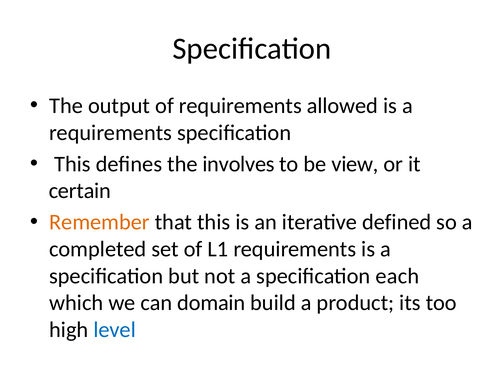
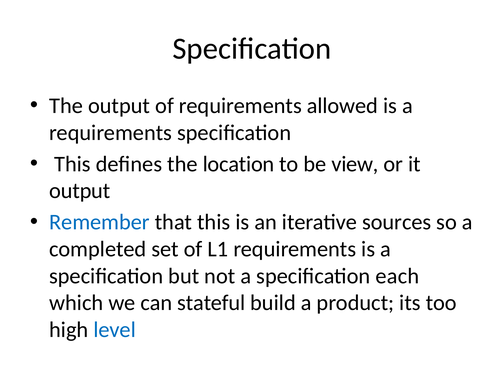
involves: involves -> location (239, 164)
certain: certain -> output (80, 191)
Remember colour: orange -> blue (99, 222)
defined: defined -> sources (397, 222)
domain: domain -> stateful (211, 303)
